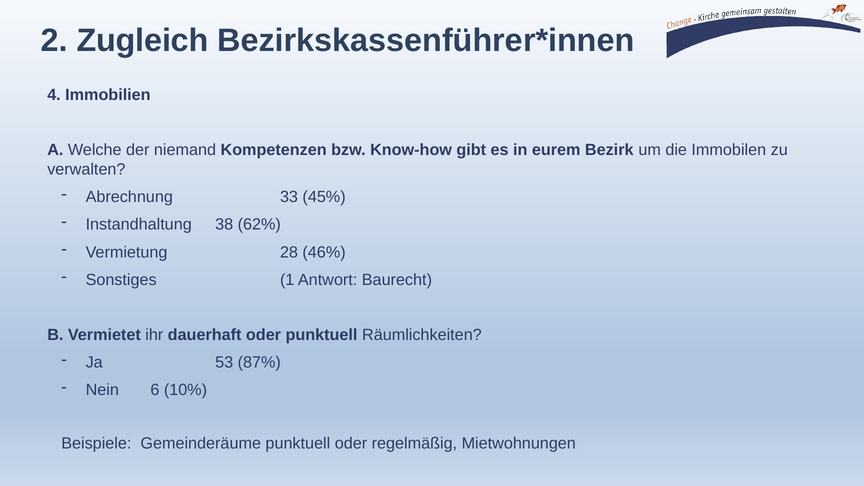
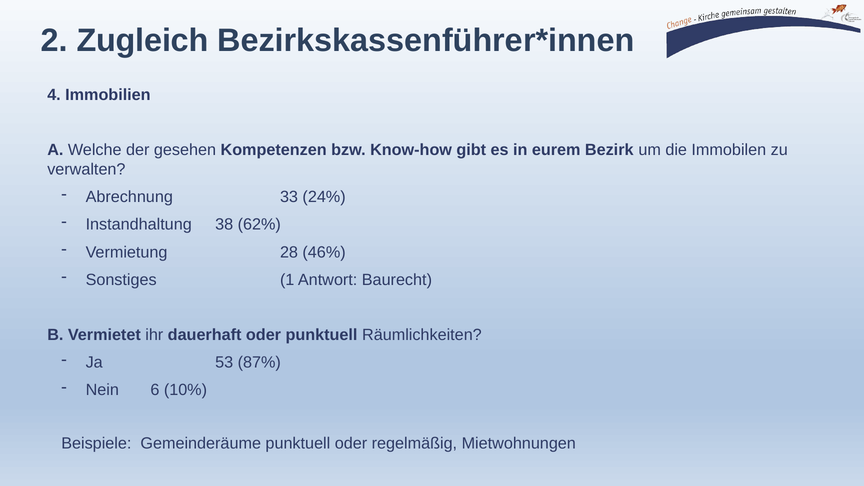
niemand: niemand -> gesehen (185, 150)
45%: 45% -> 24% (324, 197)
